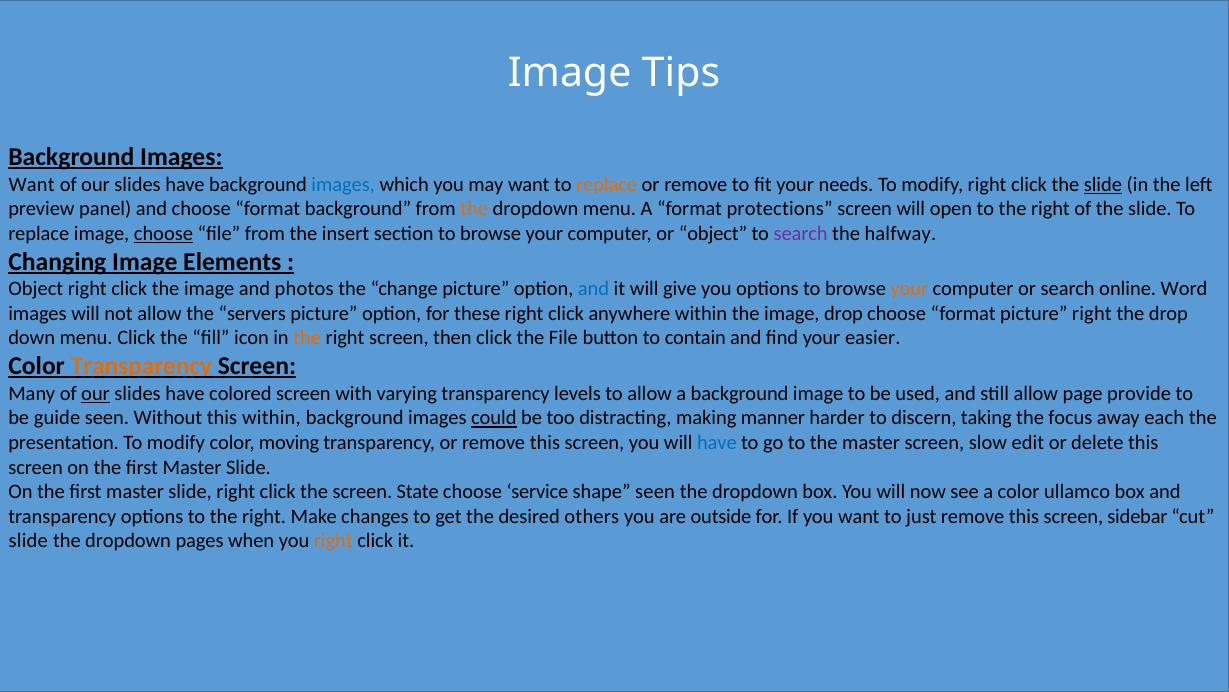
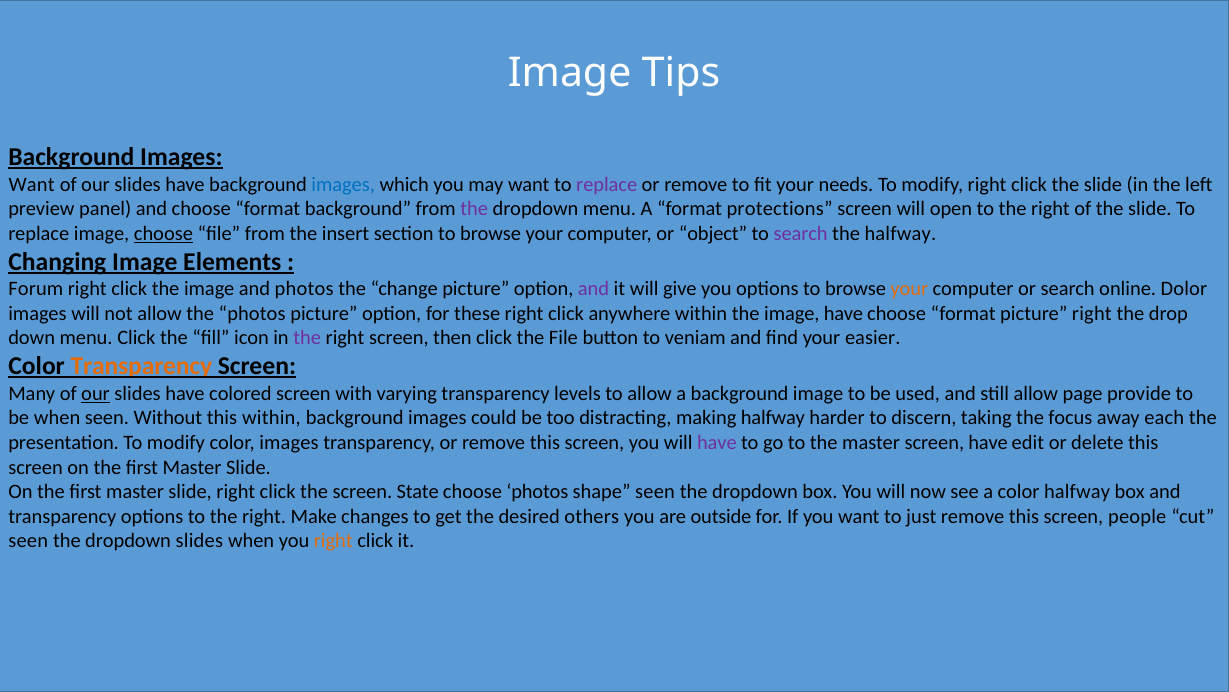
replace colour: orange -> purple (607, 184)
slide underline: present -> none (1103, 184)
the colour: orange -> purple (474, 209)
Object: Object -> Forum (36, 289)
and colour: blue -> purple (594, 289)
Word: Word -> Dolor (1184, 289)
the servers: servers -> photos (252, 313)
image drop: drop -> have (843, 313)
the colour: orange -> purple (307, 338)
contain: contain -> veniam (695, 338)
be guide: guide -> when (57, 418)
could underline: present -> none (494, 418)
making manner: manner -> halfway (773, 418)
color moving: moving -> images (289, 442)
have colour: blue -> purple (717, 442)
screen slow: slow -> have (988, 442)
choose service: service -> photos (537, 491)
color ullamco: ullamco -> halfway (1077, 491)
sidebar: sidebar -> people (1137, 516)
slide: slide -> seen (28, 541)
dropdown pages: pages -> slides (199, 541)
